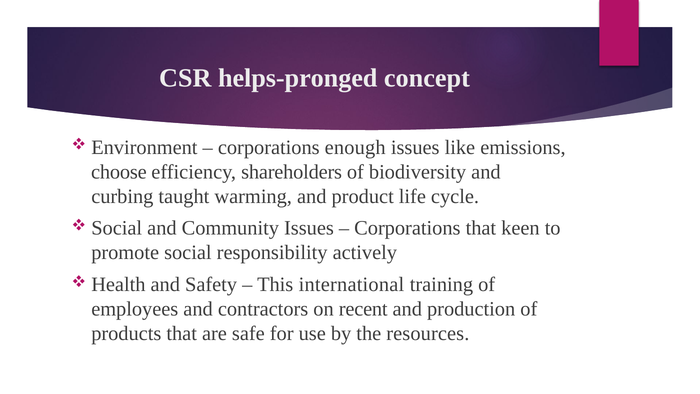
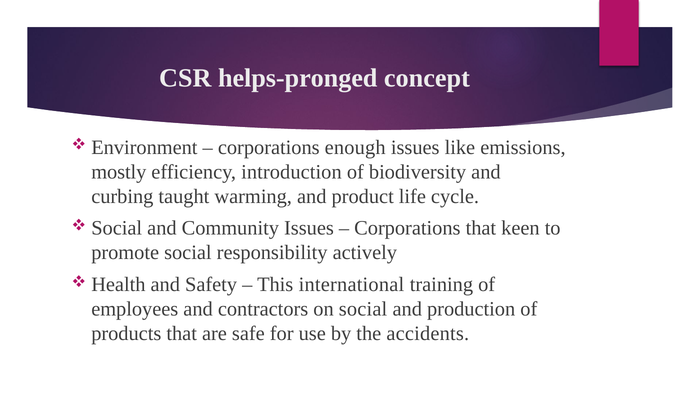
choose: choose -> mostly (119, 172)
shareholders: shareholders -> introduction (291, 172)
on recent: recent -> social (363, 309)
resources: resources -> accidents (428, 333)
